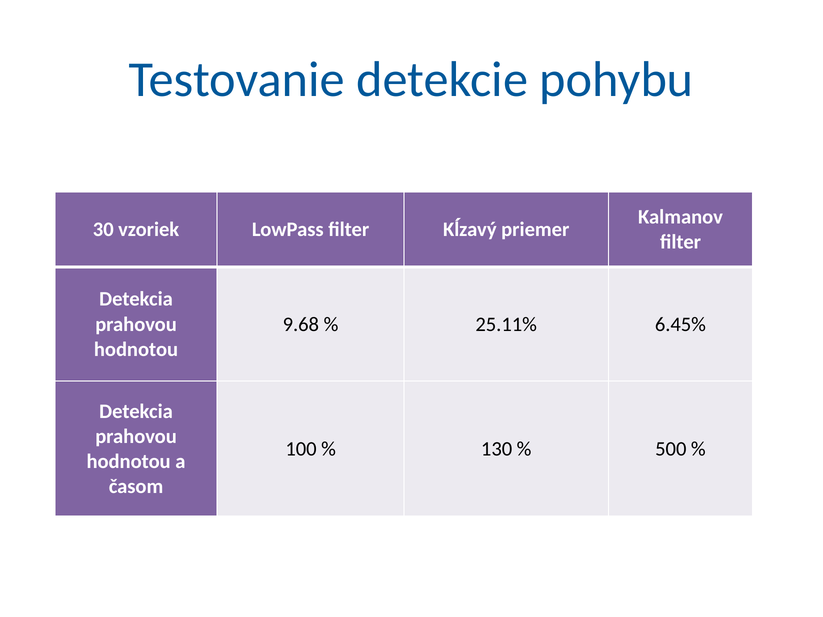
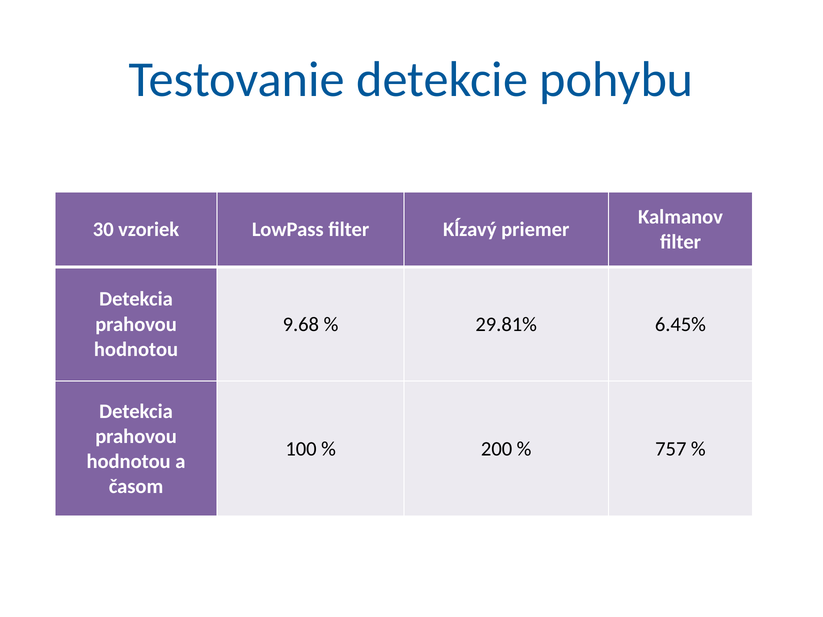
25.11%: 25.11% -> 29.81% (506, 324)
130: 130 -> 200 (497, 449)
500: 500 -> 757 (671, 449)
